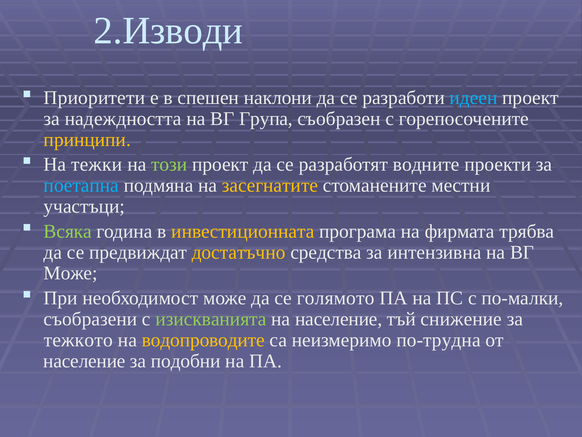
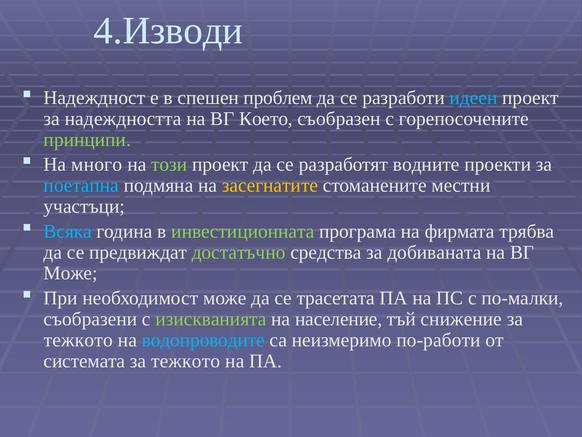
2.Изводи: 2.Изводи -> 4.Изводи (168, 31)
Приоритети: Приоритети -> Надеждност (94, 98)
наклони: наклони -> проблем (278, 98)
Група: Група -> Което (266, 119)
принципи colour: yellow -> light green (87, 140)
тежки: тежки -> много (97, 164)
Всяка colour: light green -> light blue (68, 231)
инвестиционната colour: yellow -> light green (243, 231)
достатъчно colour: yellow -> light green (239, 252)
интензивна: интензивна -> добиваната (434, 252)
голямото: голямото -> трасетата (336, 298)
водопроводите colour: yellow -> light blue (203, 340)
по-трудна: по-трудна -> по-работи (439, 340)
население: население -> системата (84, 361)
подобни: подобни -> тежкото (186, 361)
